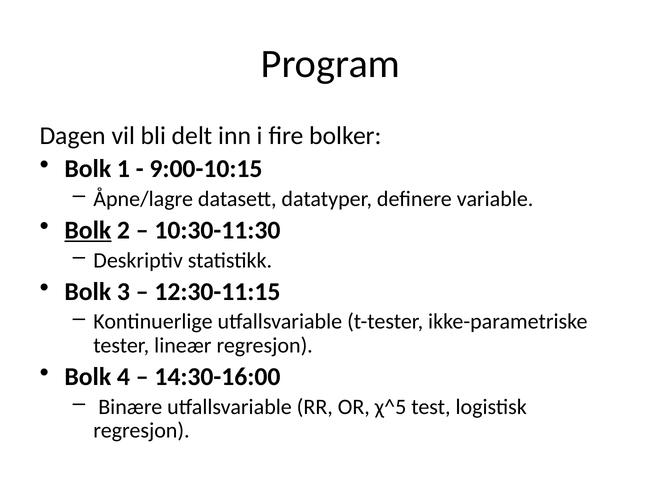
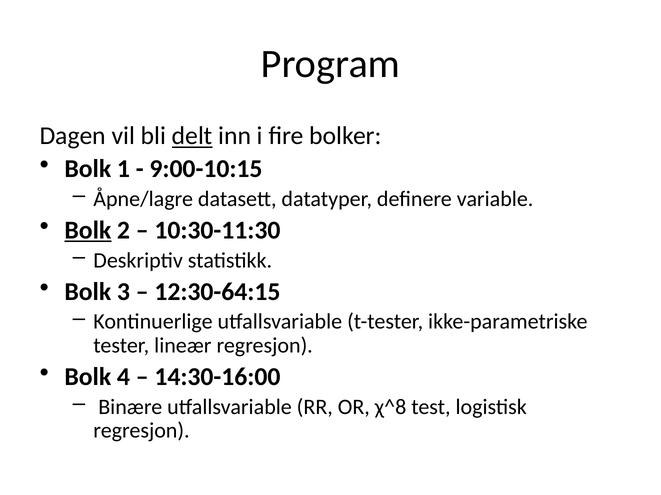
delt underline: none -> present (192, 136)
12:30-11:15: 12:30-11:15 -> 12:30-64:15 (217, 292)
χ^5: χ^5 -> χ^8 (391, 407)
